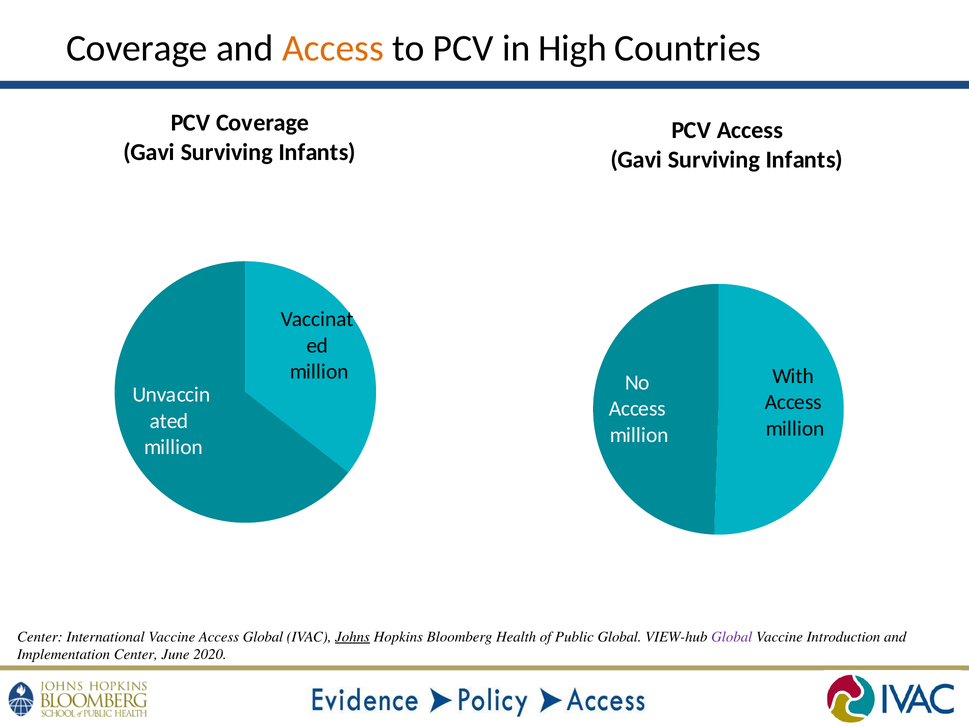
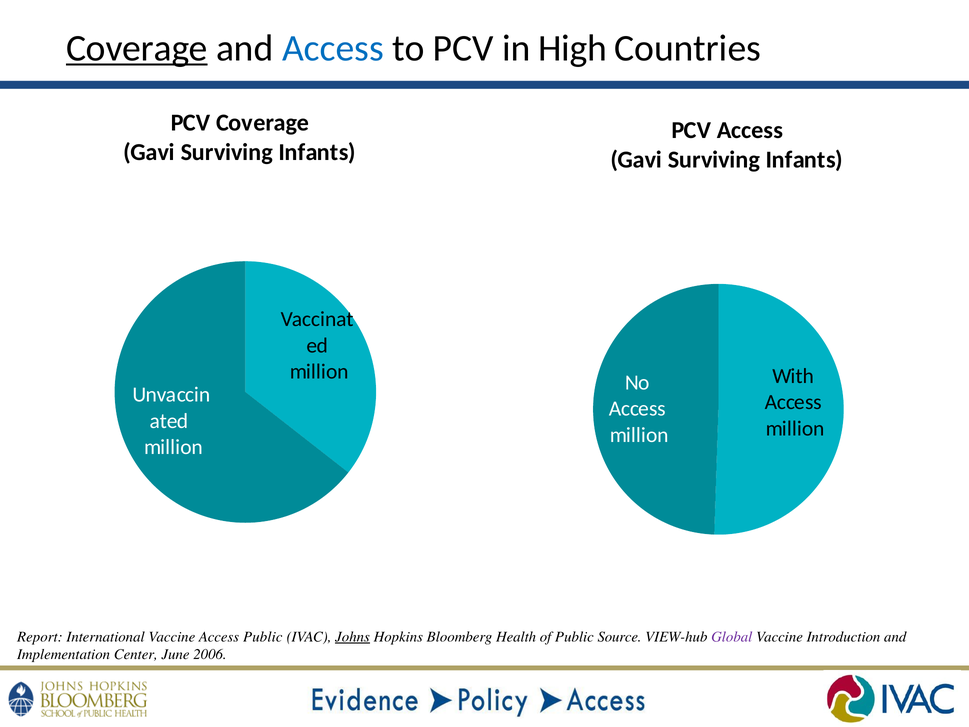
Coverage underline: none -> present (137, 48)
Access colour: orange -> blue (333, 48)
Center: Center -> Report (40, 637)
Access Global: Global -> Public (263, 637)
Public Global: Global -> Source (620, 637)
2020: 2020 -> 2006 (210, 654)
